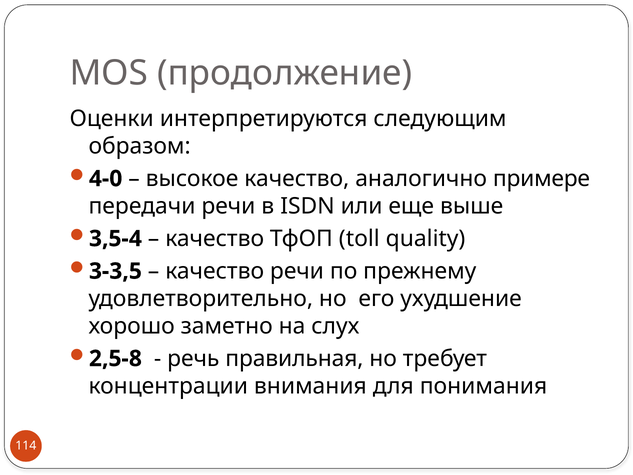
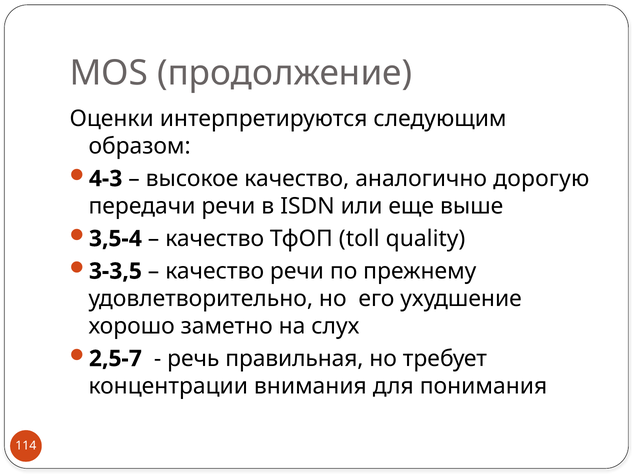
4-0: 4-0 -> 4-3 (106, 179)
примере: примере -> дорогую (541, 179)
2,5-8: 2,5-8 -> 2,5-7 (115, 358)
